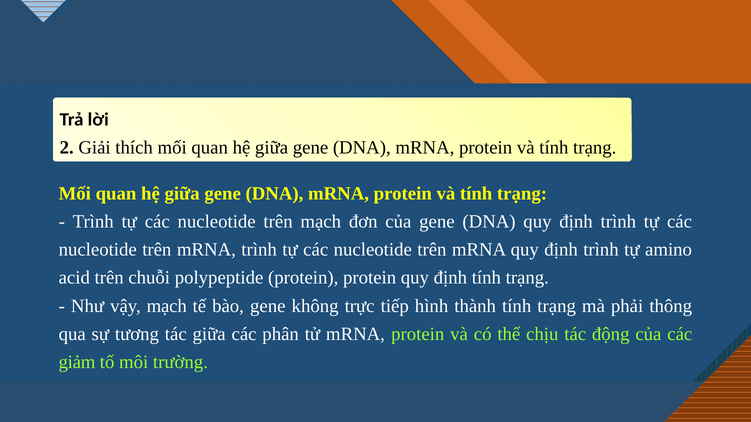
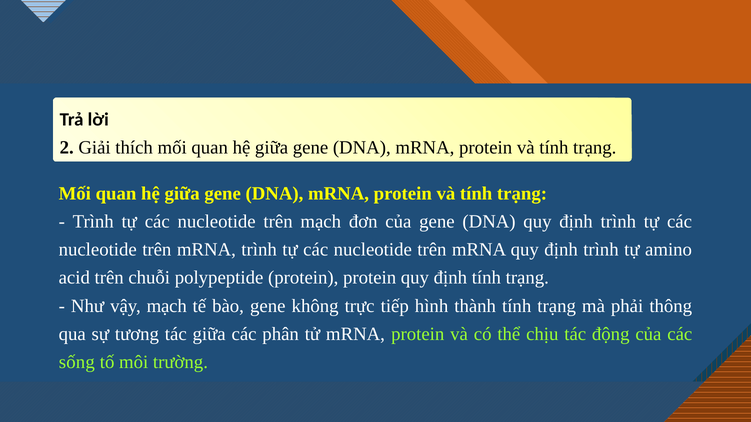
giảm: giảm -> sống (77, 363)
